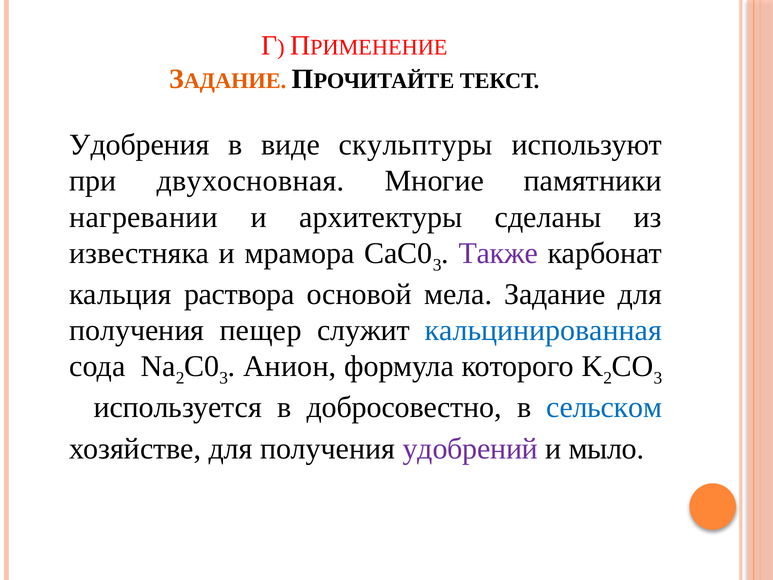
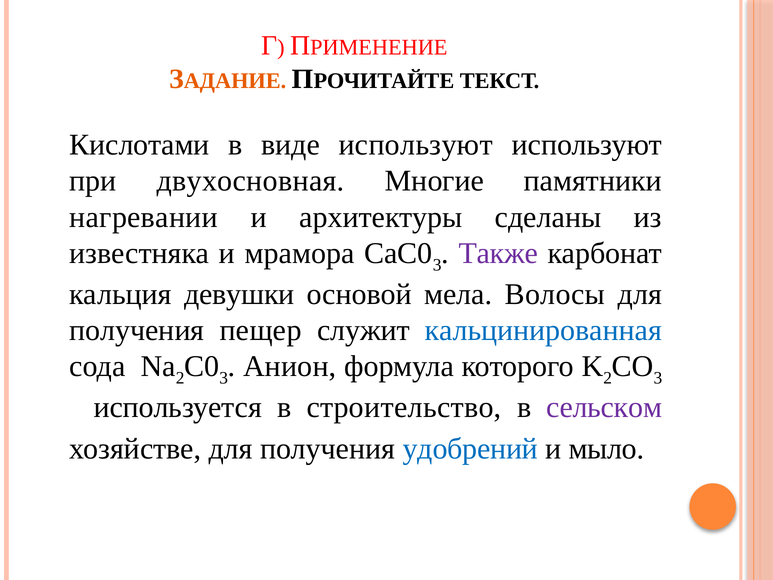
Удобрения: Удобрения -> Кислотами (140, 145)
виде скульптуры: скульптуры -> используют (416, 145)
раствора: раствора -> девушки (239, 294)
Задание: Задание -> Волосы (555, 294)
добросовестно: добросовестно -> строительство (404, 407)
сельском colour: blue -> purple (604, 407)
удобрений colour: purple -> blue (470, 448)
